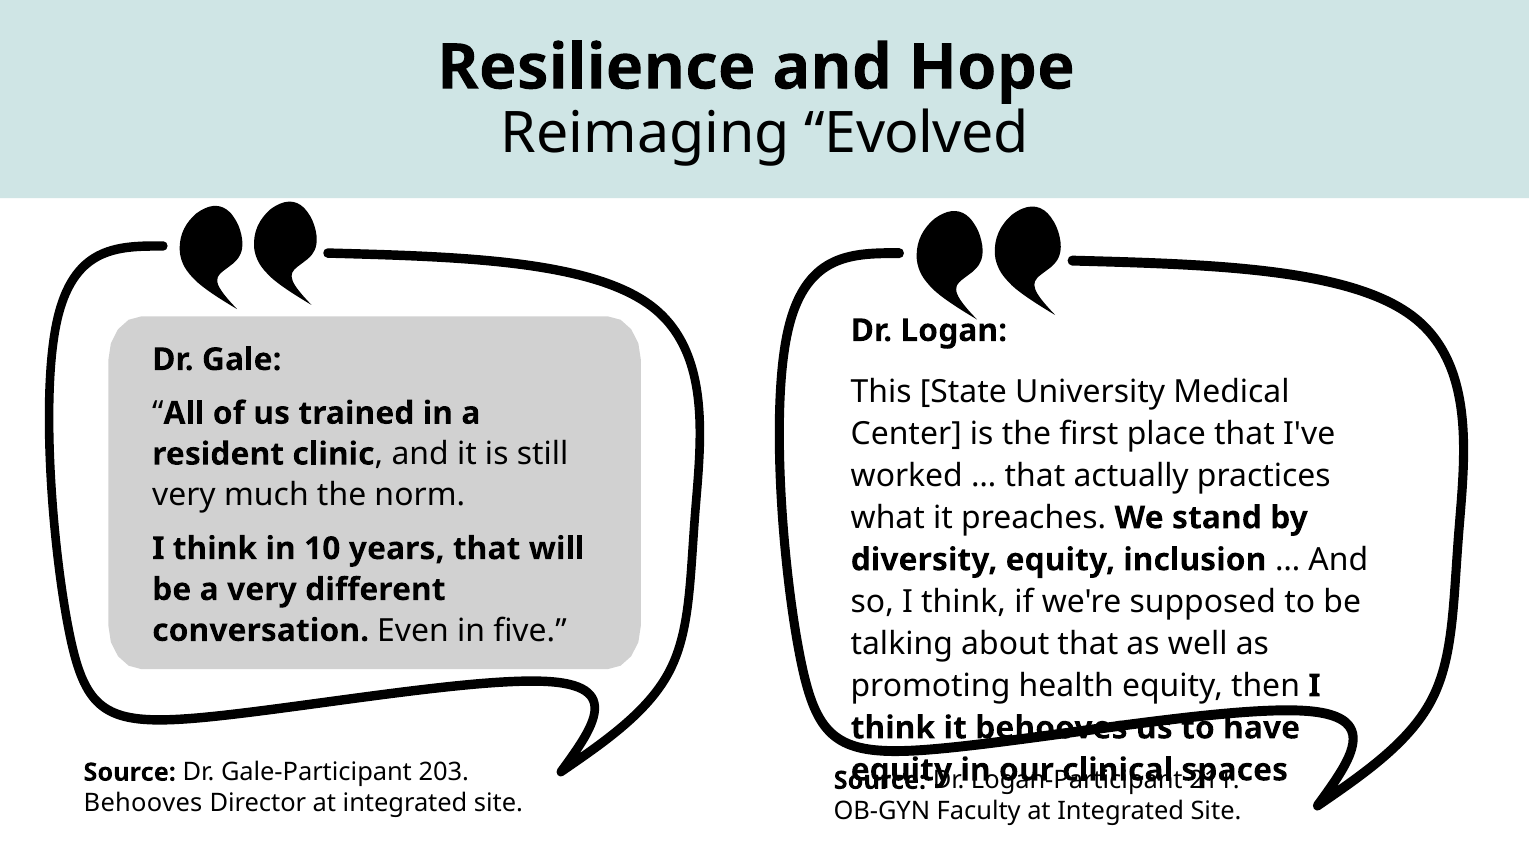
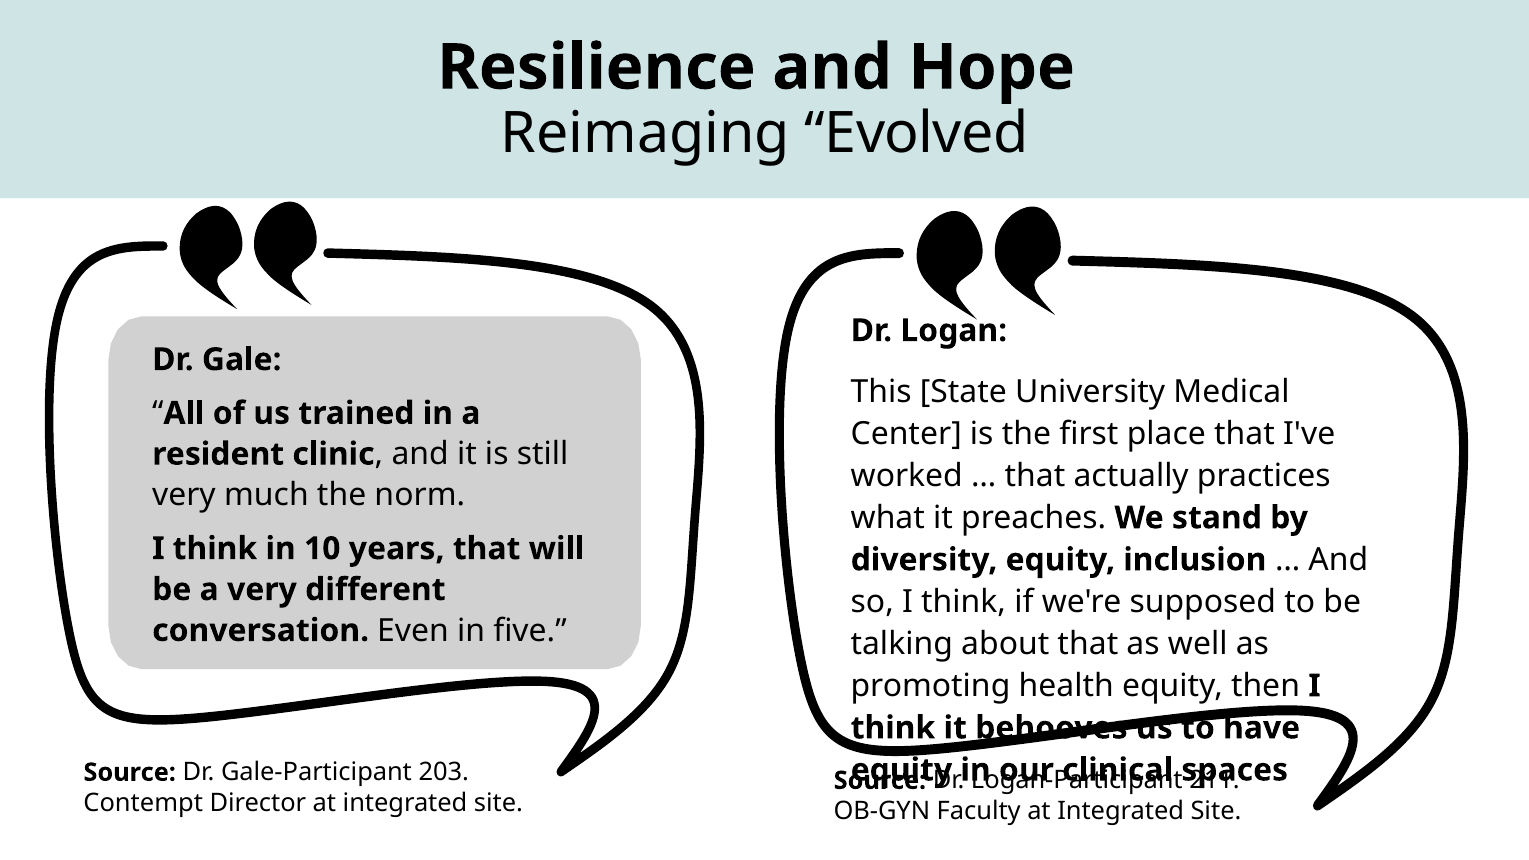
Behooves: Behooves -> Contempt (143, 803)
